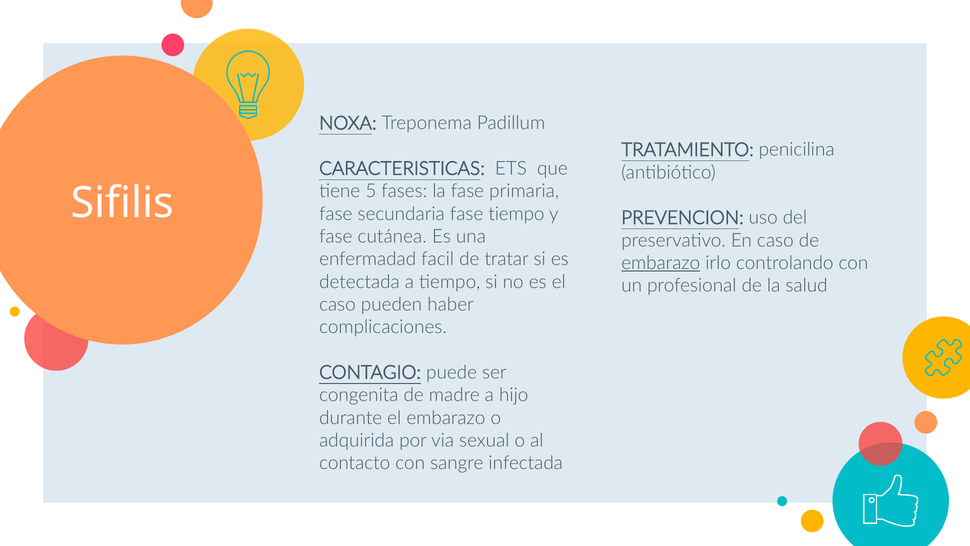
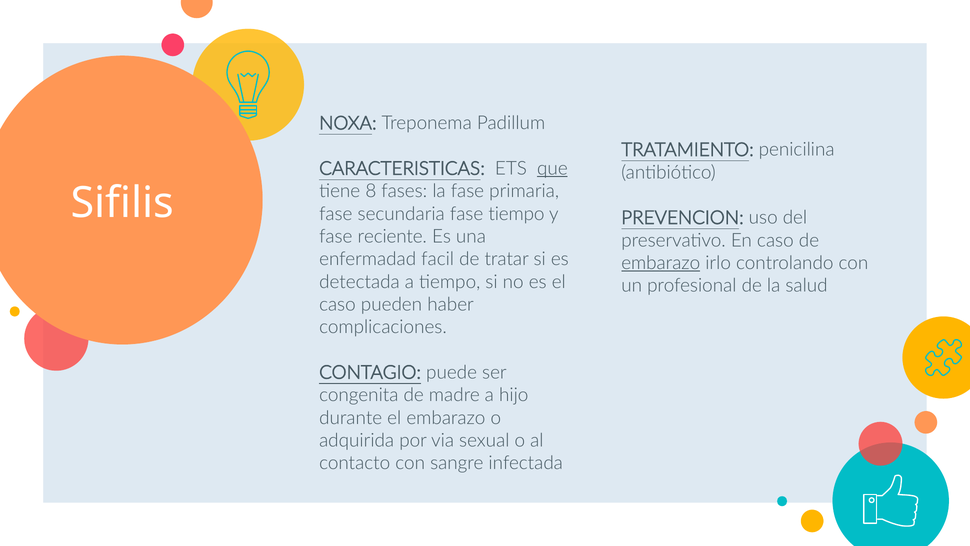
que underline: none -> present (552, 168)
5: 5 -> 8 (371, 191)
cutánea: cutánea -> reciente (392, 236)
